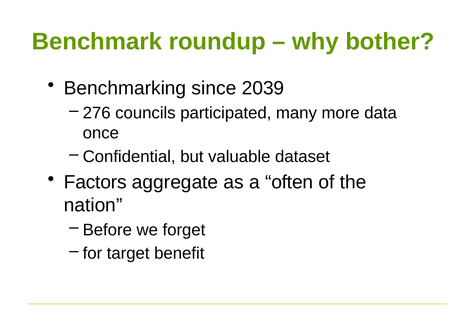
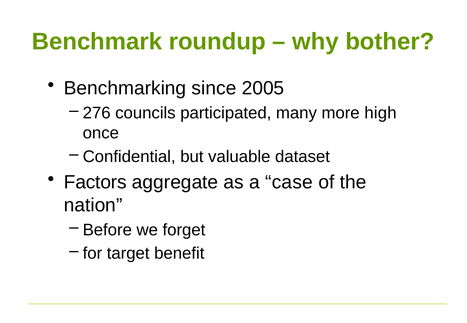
2039: 2039 -> 2005 (263, 88)
data: data -> high (380, 113)
often: often -> case (289, 182)
